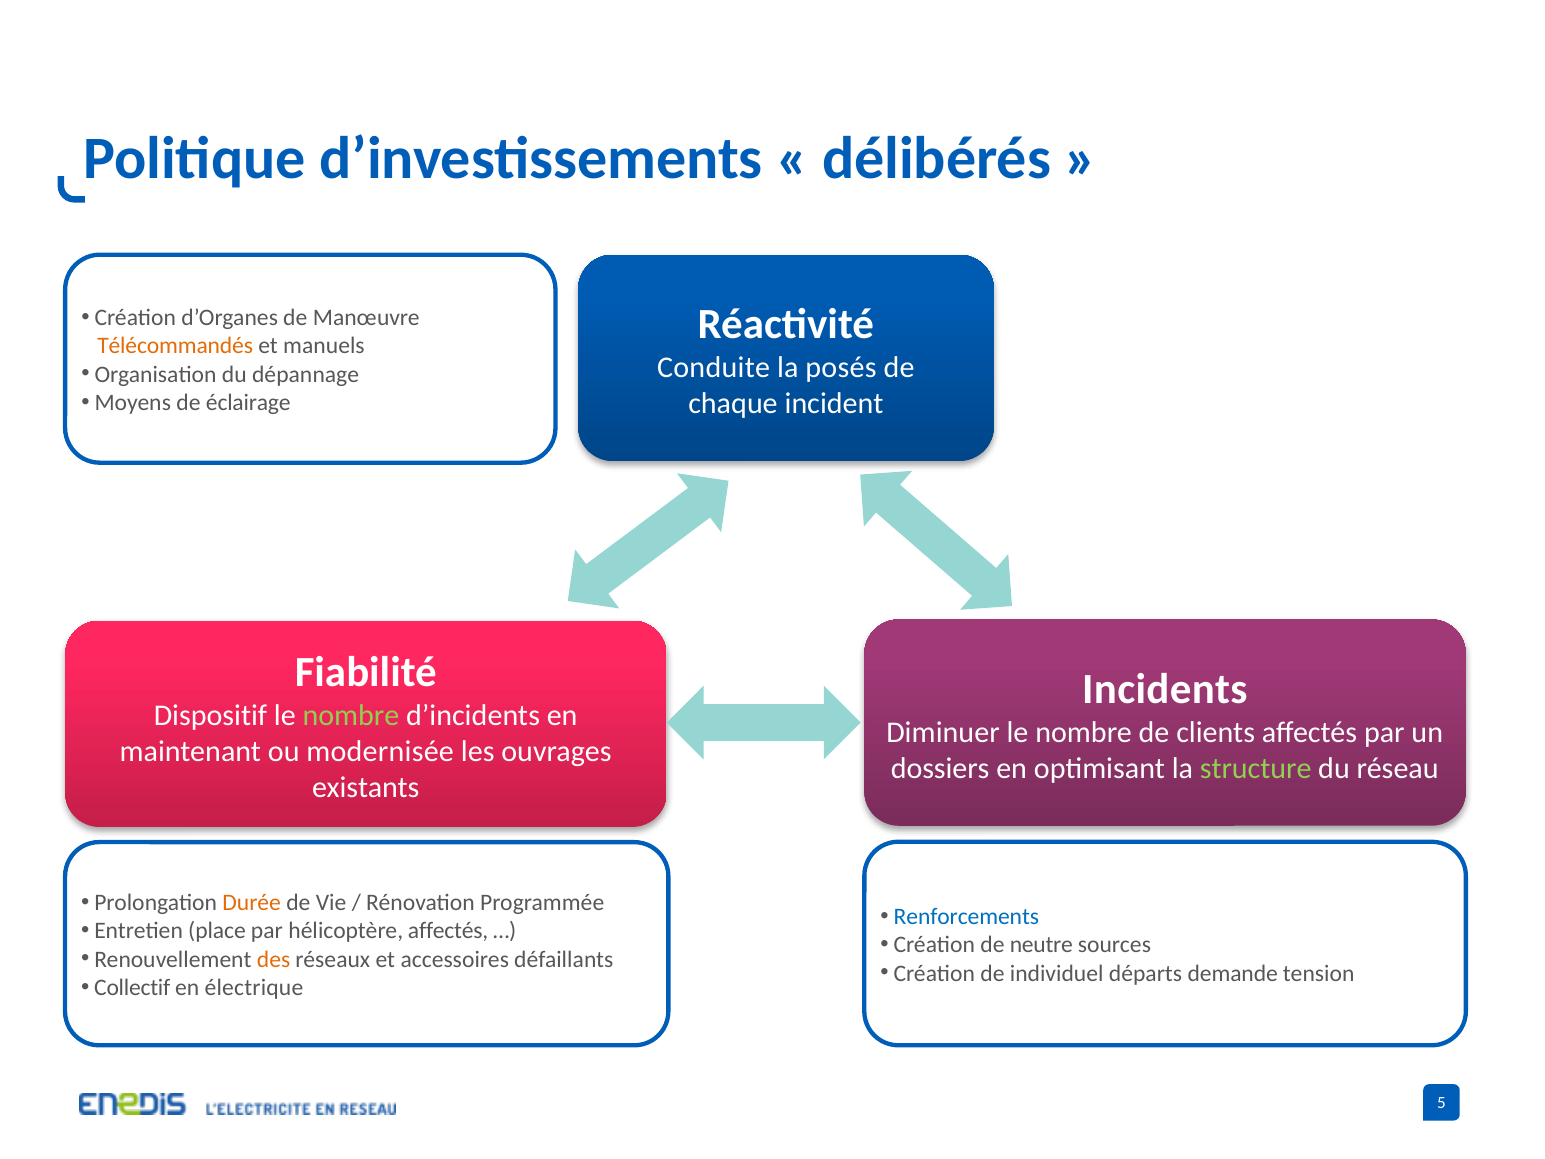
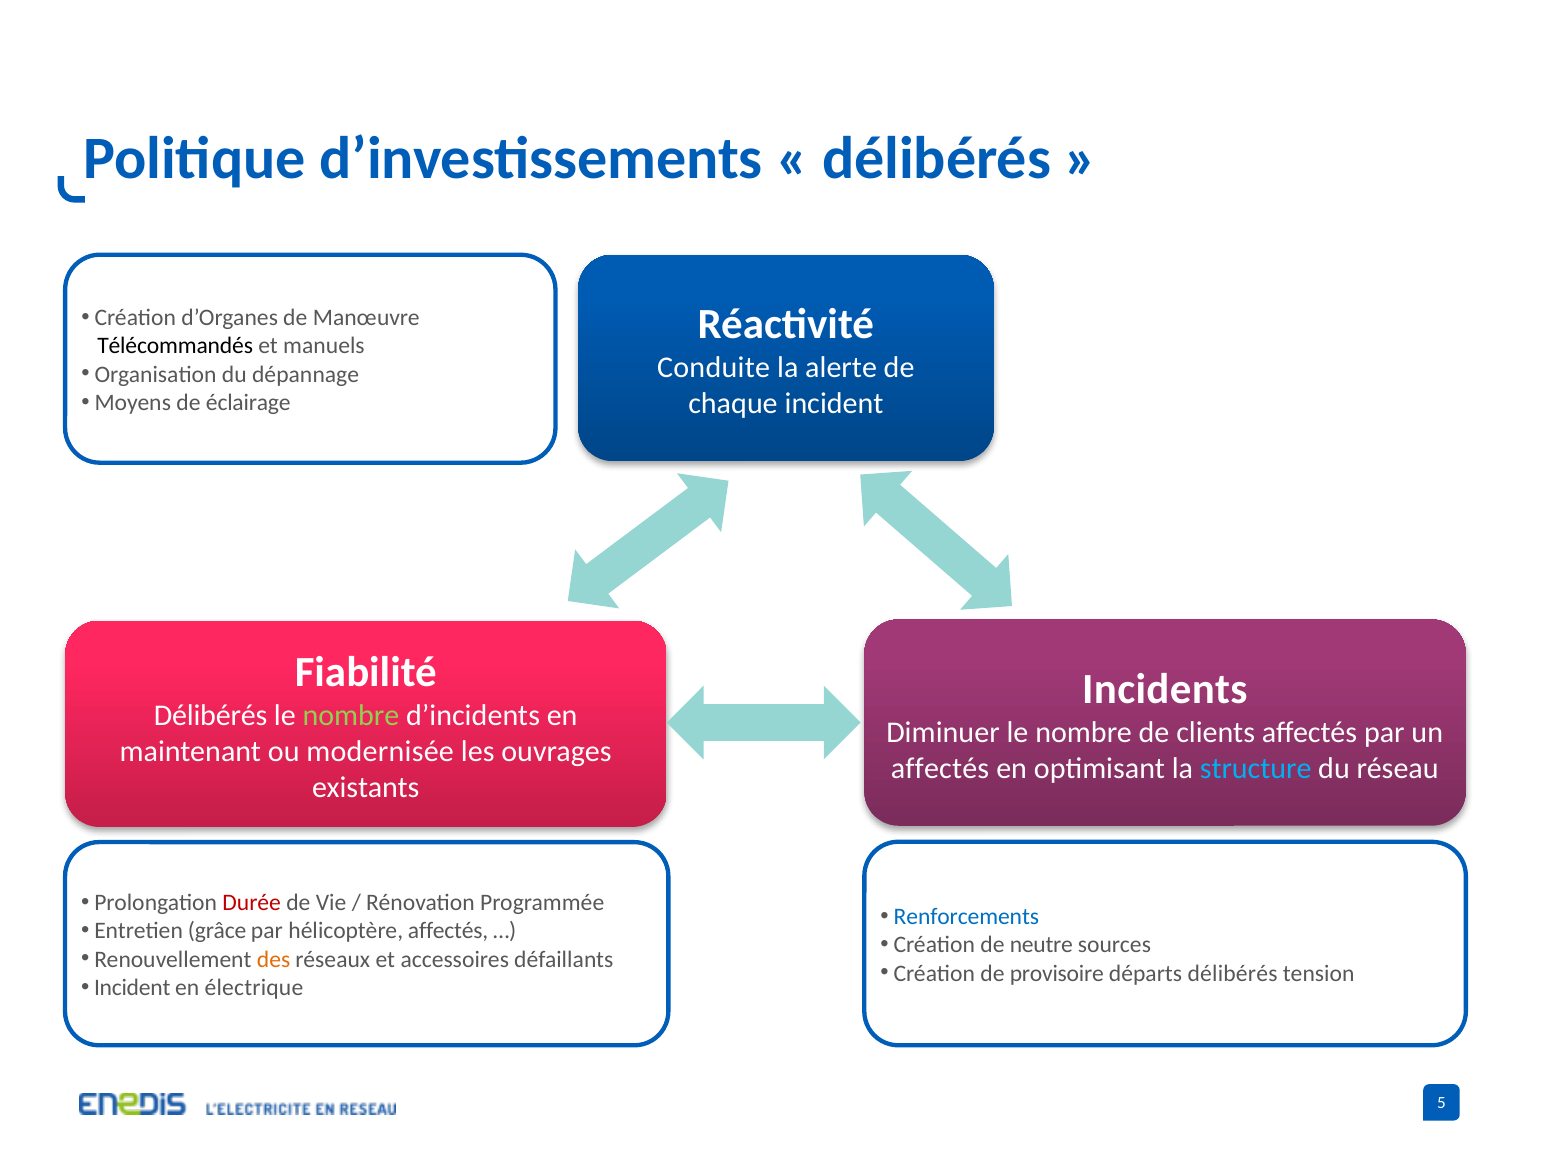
Télécommandés colour: orange -> black (175, 346)
posés: posés -> alerte (841, 368)
Dispositif: Dispositif -> Délibérés (211, 715)
dossiers: dossiers -> affectés (940, 768)
structure colour: light green -> light blue (1256, 768)
Durée colour: orange -> red (252, 903)
place: place -> grâce (217, 931)
individuel: individuel -> provisoire (1057, 973)
départs demande: demande -> délibérés (1233, 973)
Collectif: Collectif -> Incident (132, 988)
